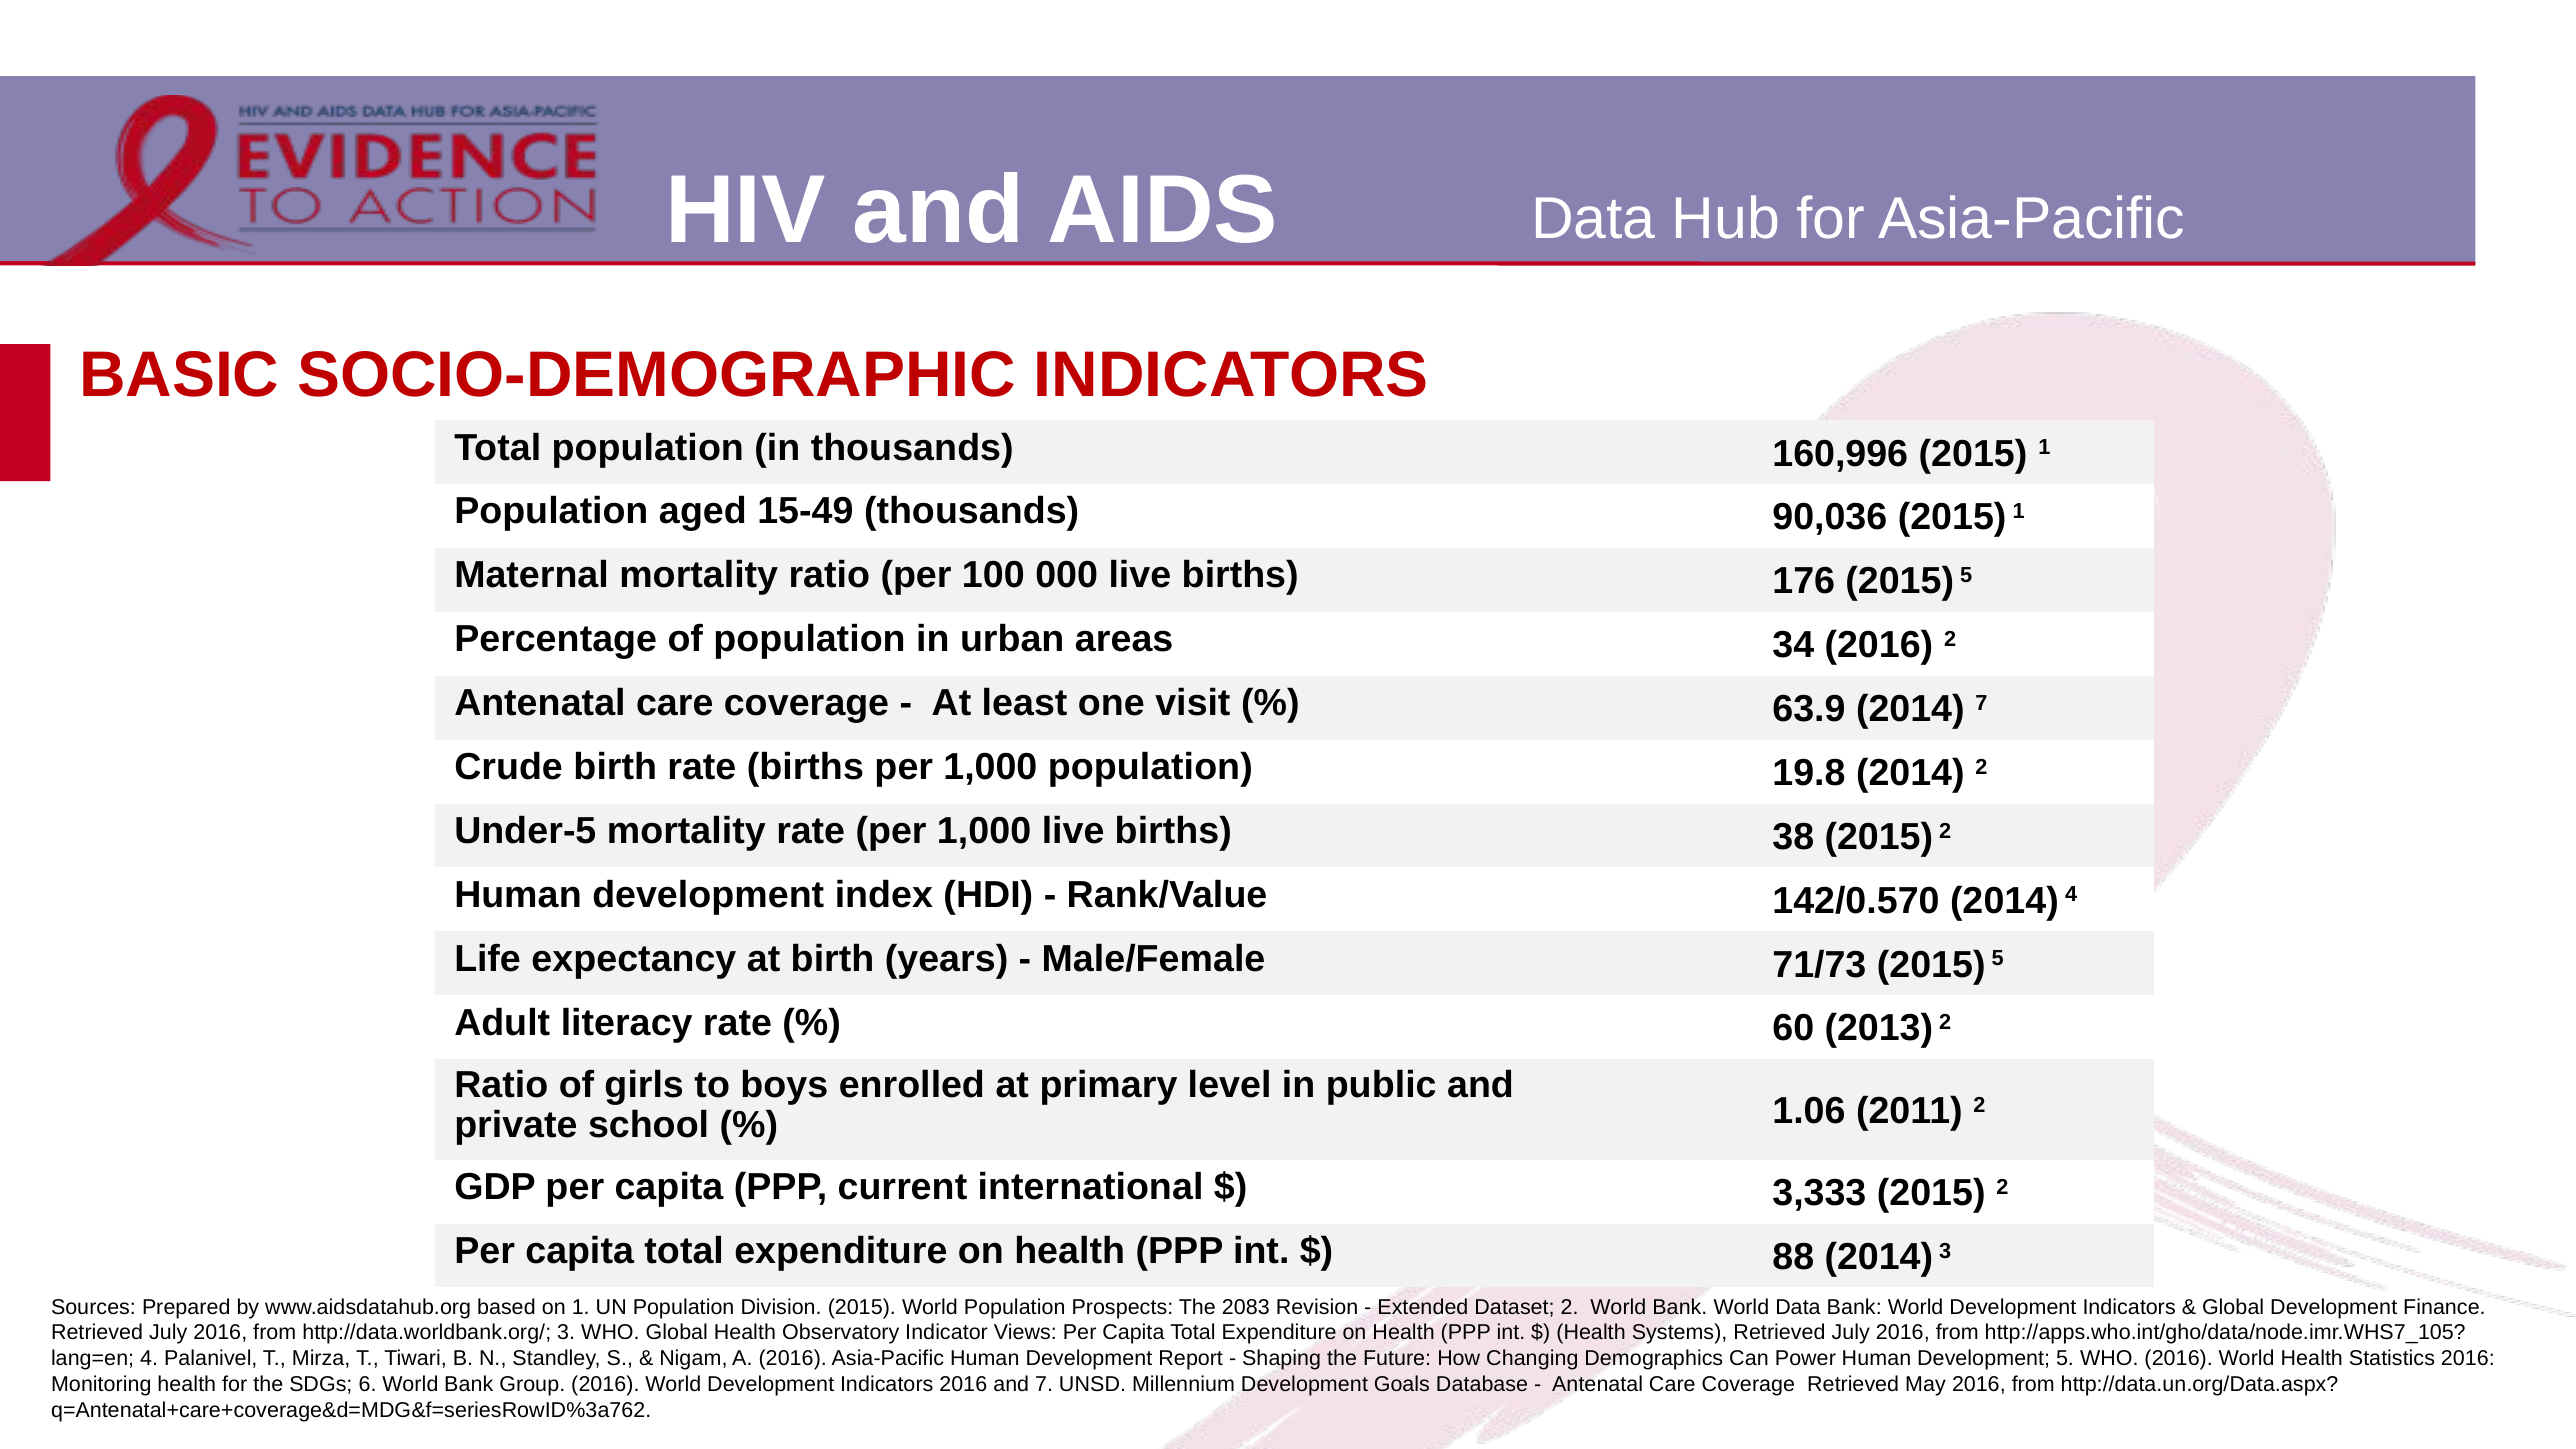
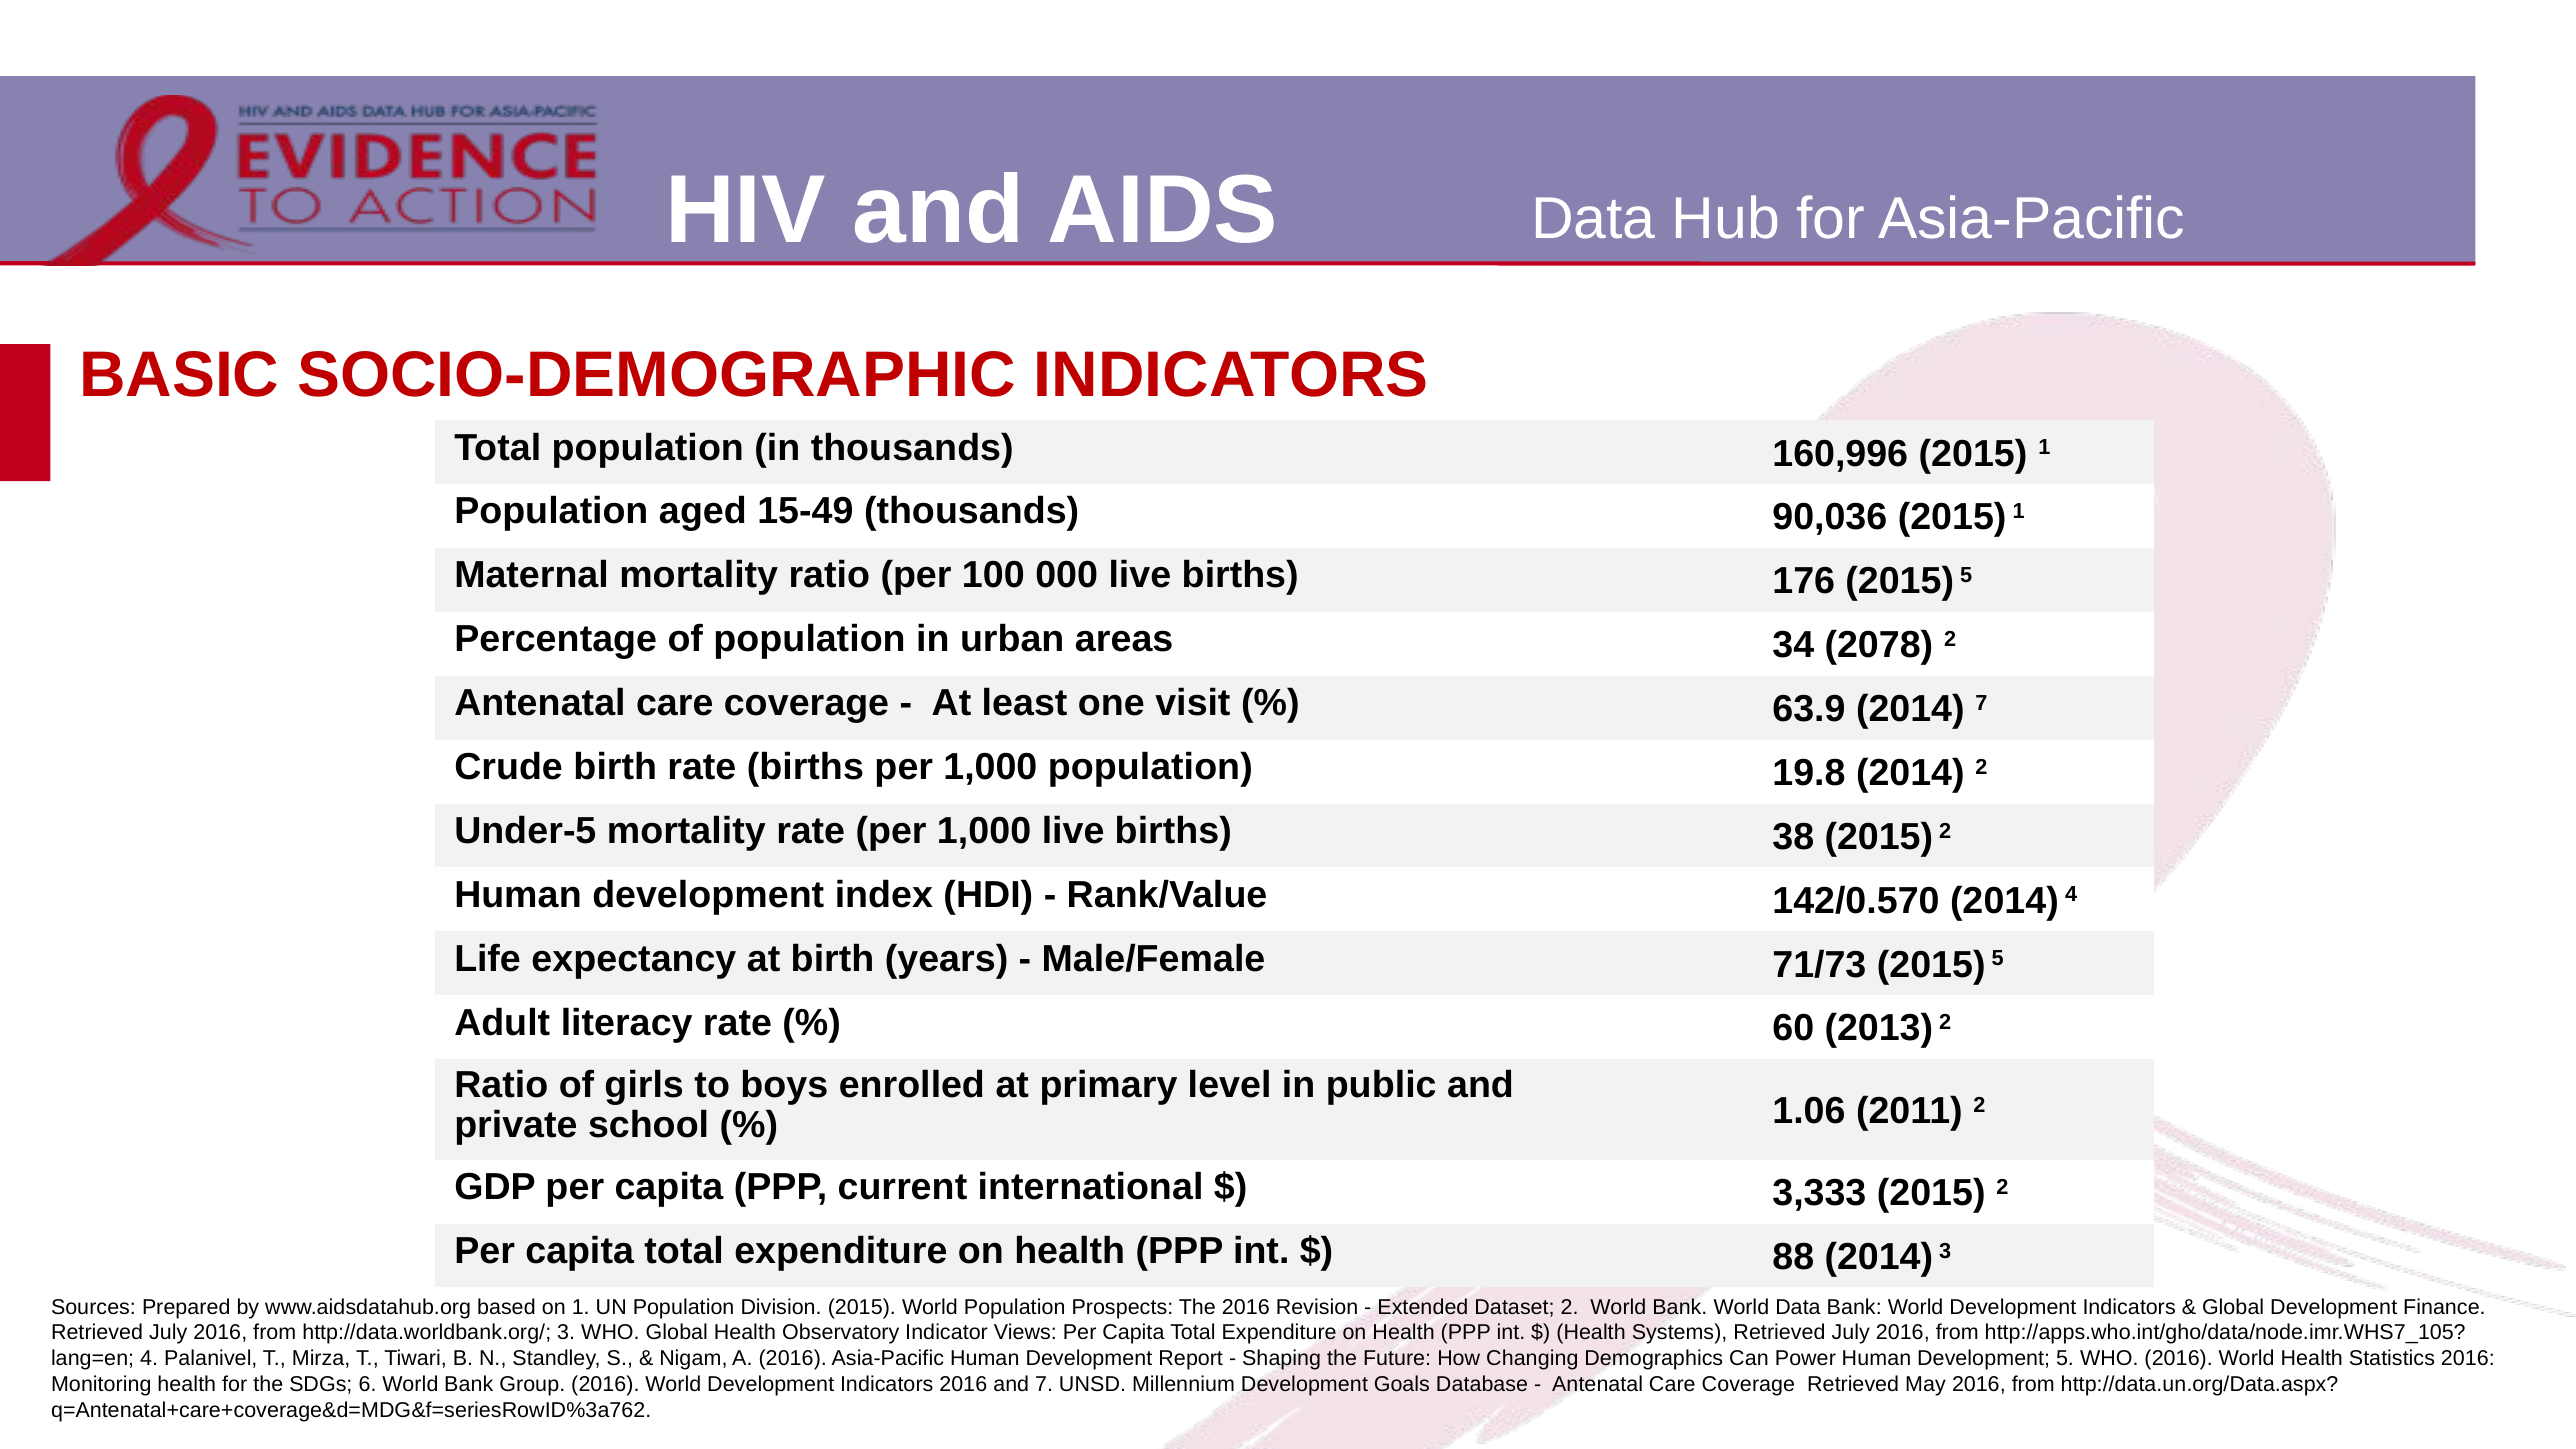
34 2016: 2016 -> 2078 (1879, 645)
The 2083: 2083 -> 2016 (1246, 1307)
